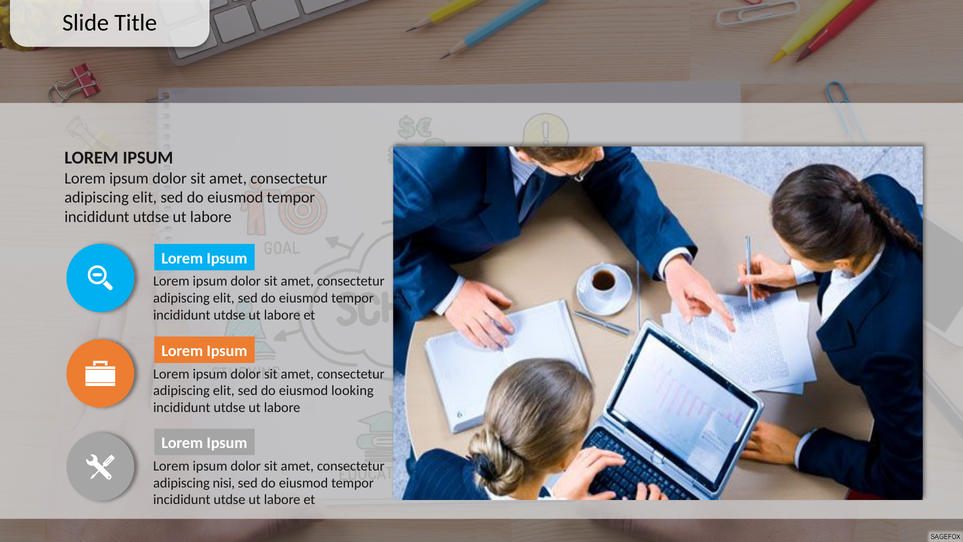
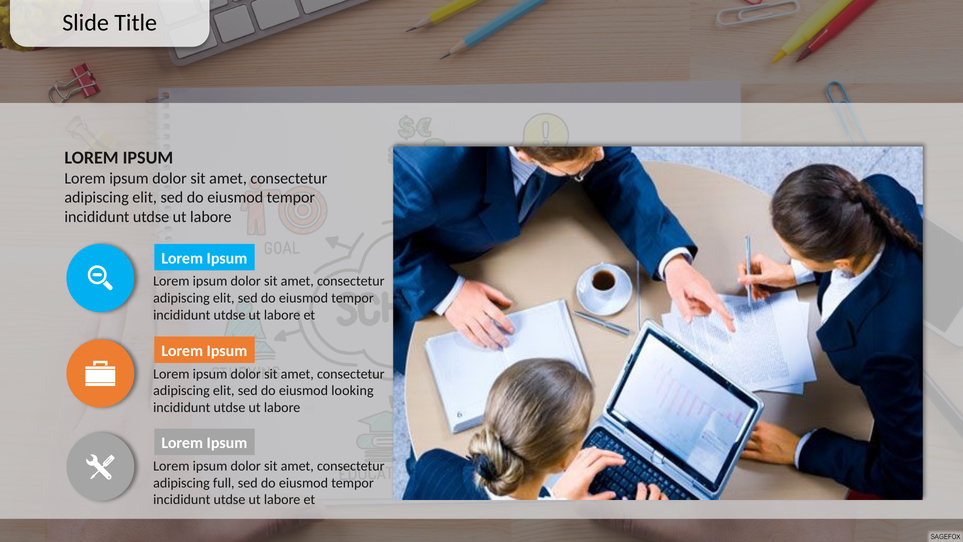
nisi: nisi -> full (224, 483)
